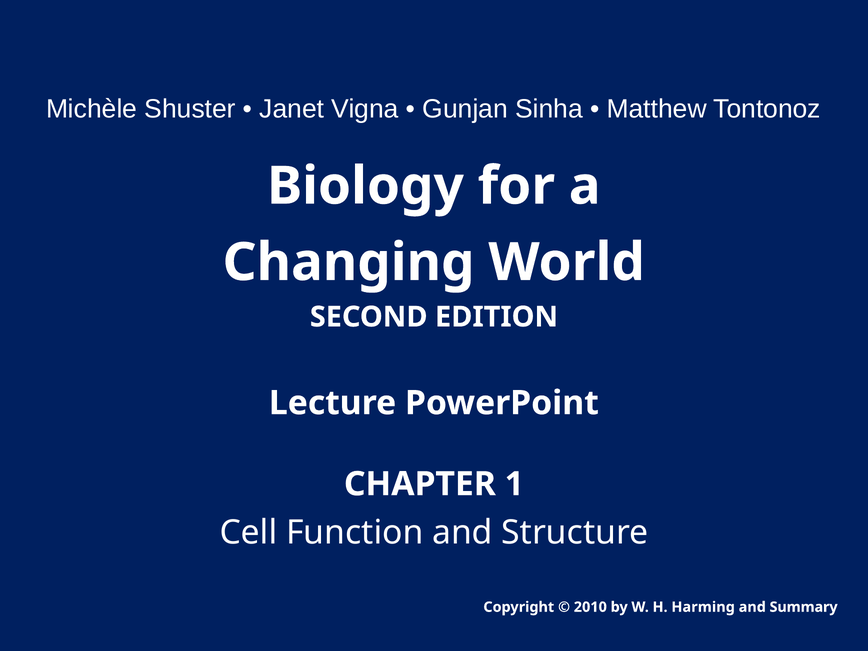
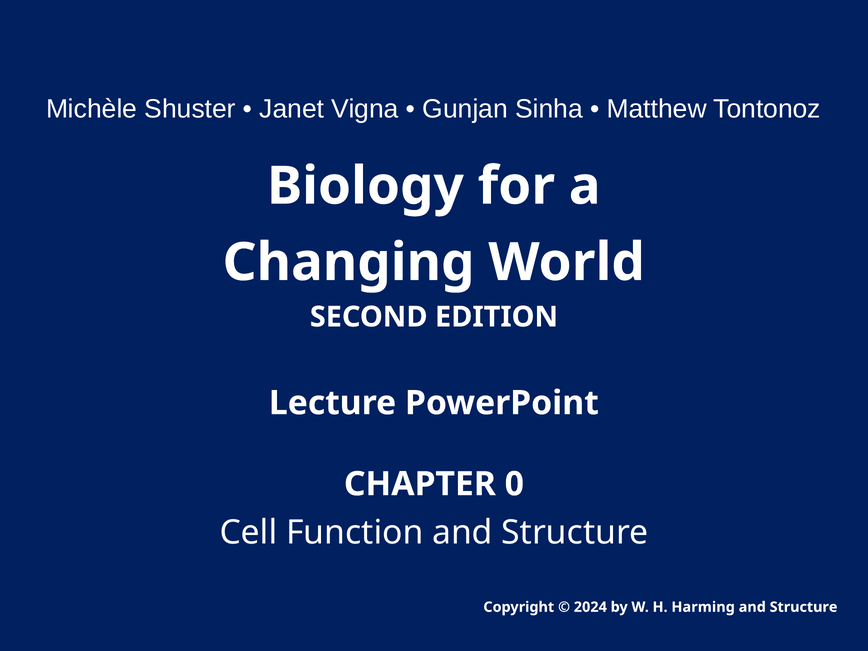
1: 1 -> 0 (514, 484)
2010: 2010 -> 2024 (590, 607)
Summary: Summary -> Structure (804, 607)
